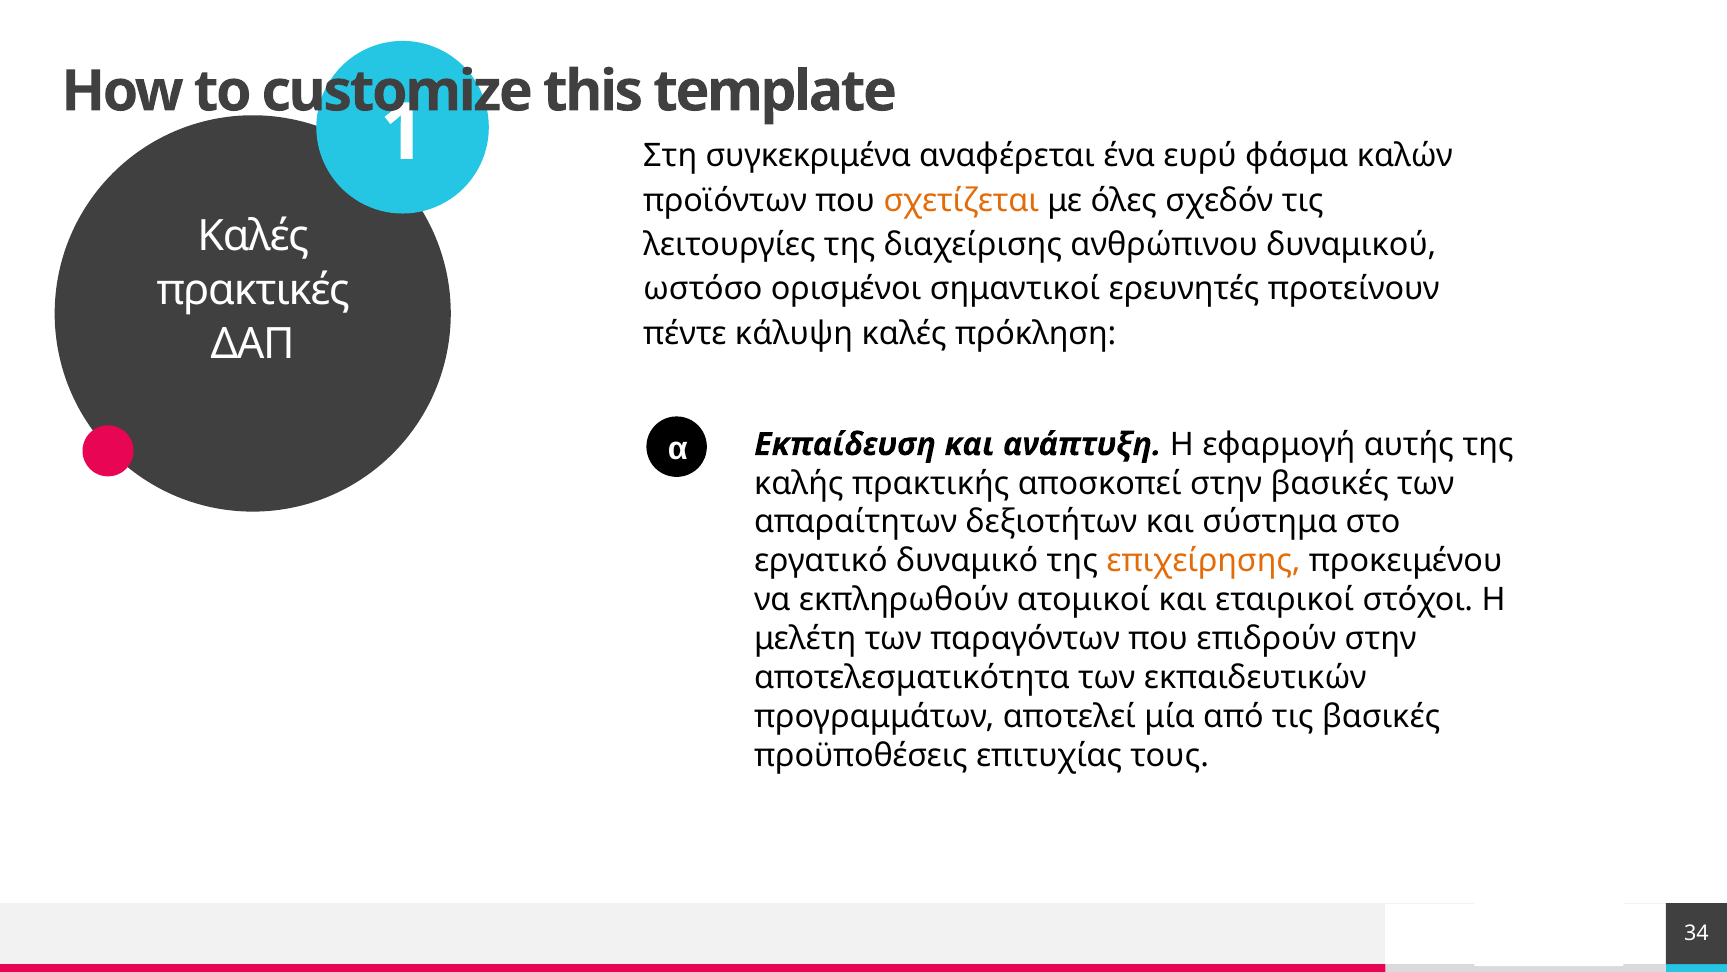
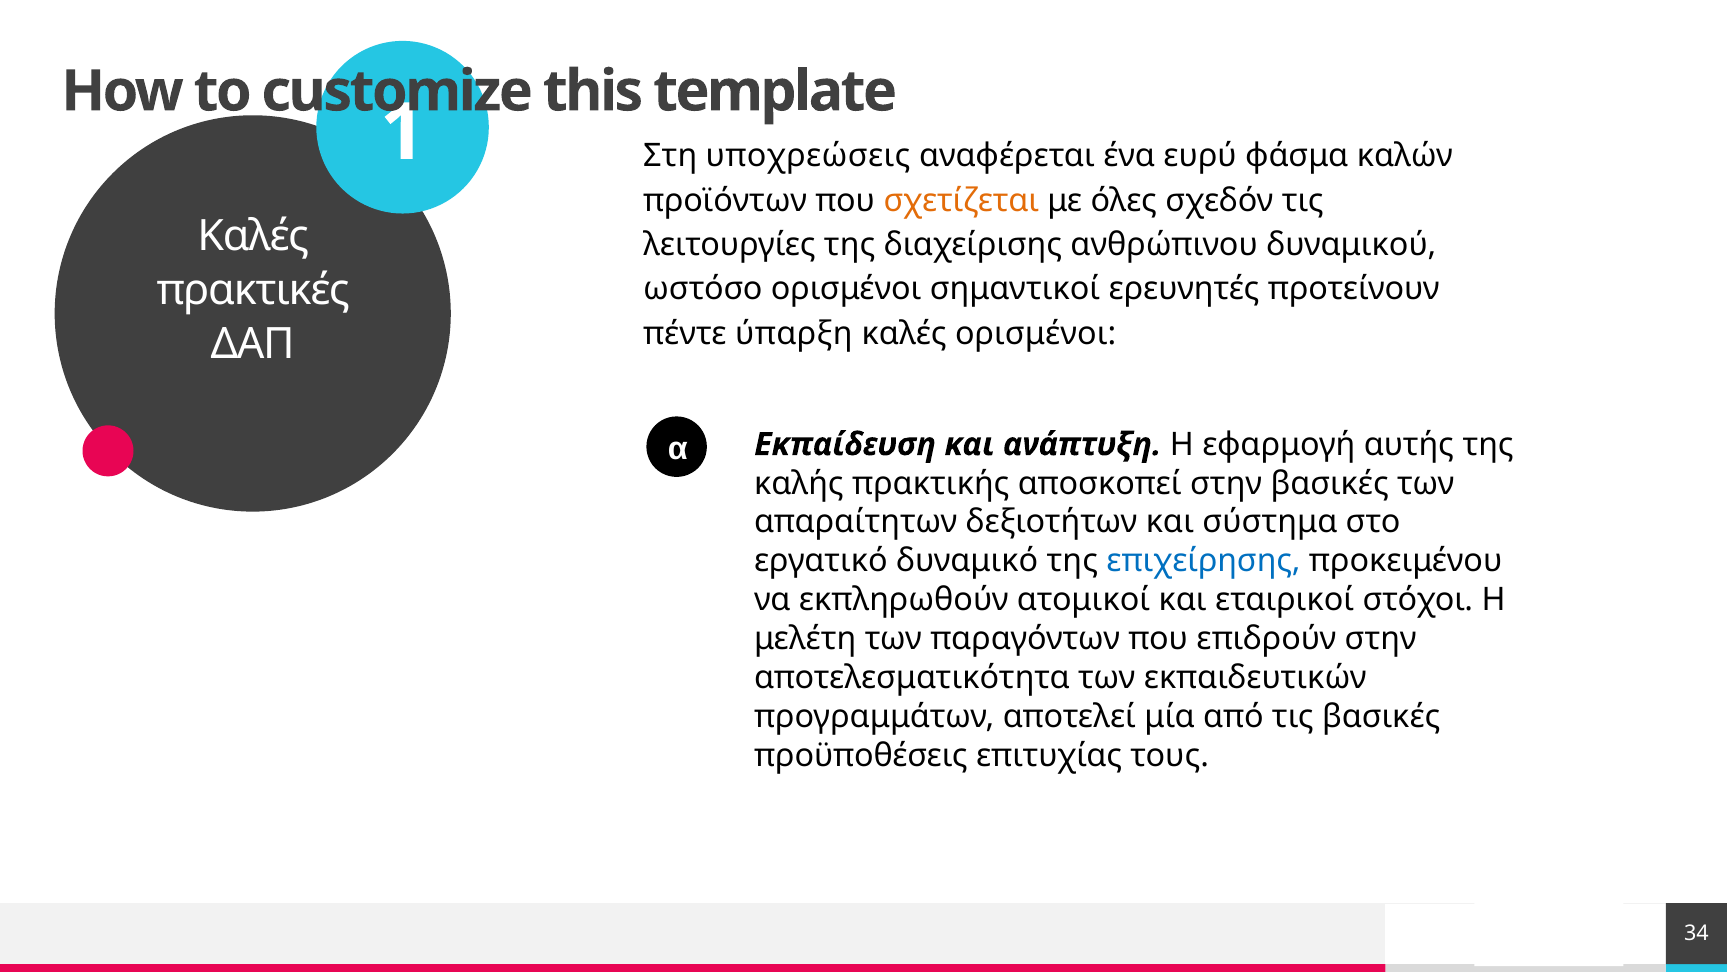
συγκεκριμένα: συγκεκριμένα -> υποχρεώσεις (808, 156)
κάλυψη: κάλυψη -> ύπαρξη (794, 333)
καλές πρόκληση: πρόκληση -> ορισμένοι (1036, 333)
επιχείρησης colour: orange -> blue (1204, 561)
